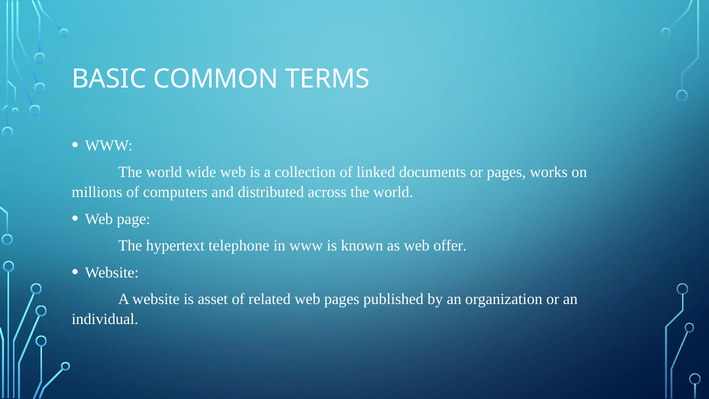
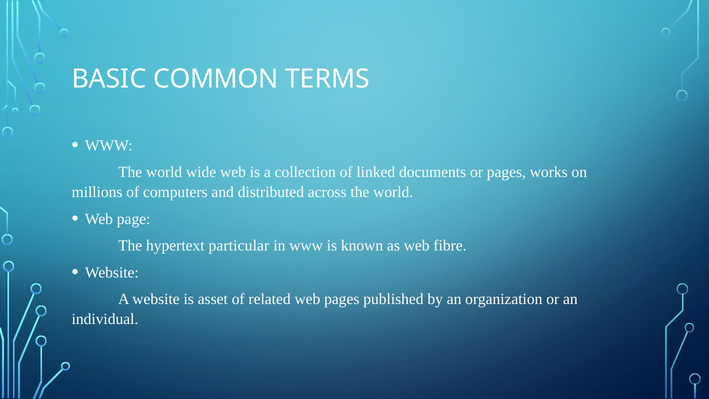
telephone: telephone -> particular (239, 246)
offer: offer -> fibre (450, 246)
